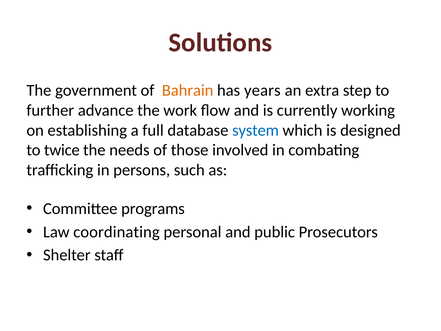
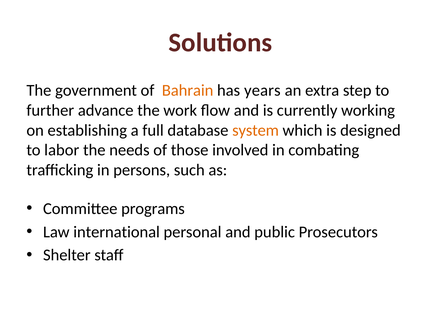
system colour: blue -> orange (256, 130)
twice: twice -> labor (62, 150)
coordinating: coordinating -> international (117, 232)
